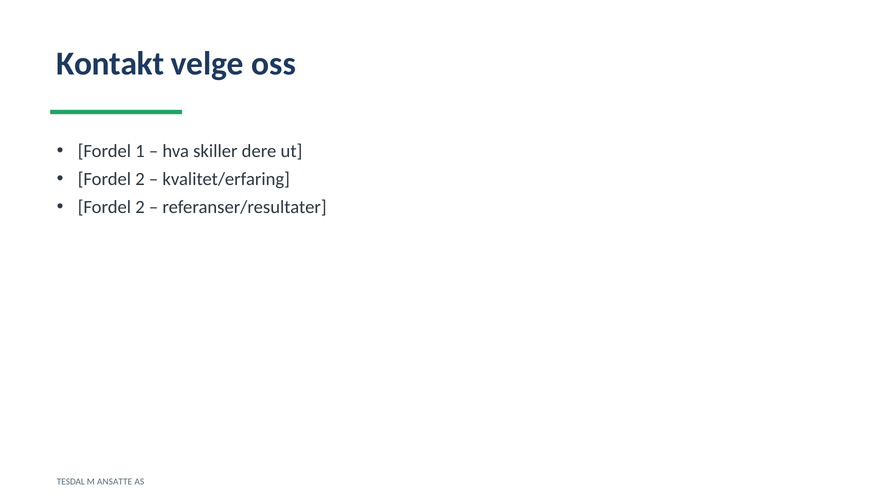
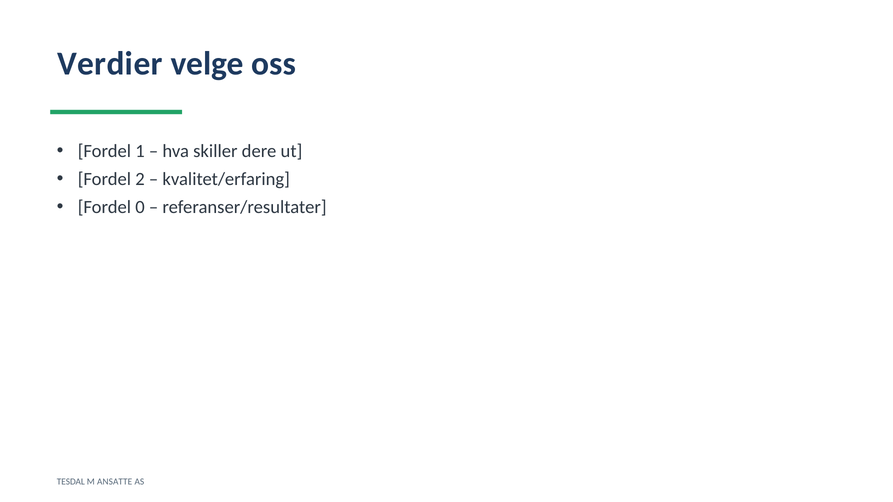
Kontakt: Kontakt -> Verdier (110, 64)
2: 2 -> 0 (140, 207)
